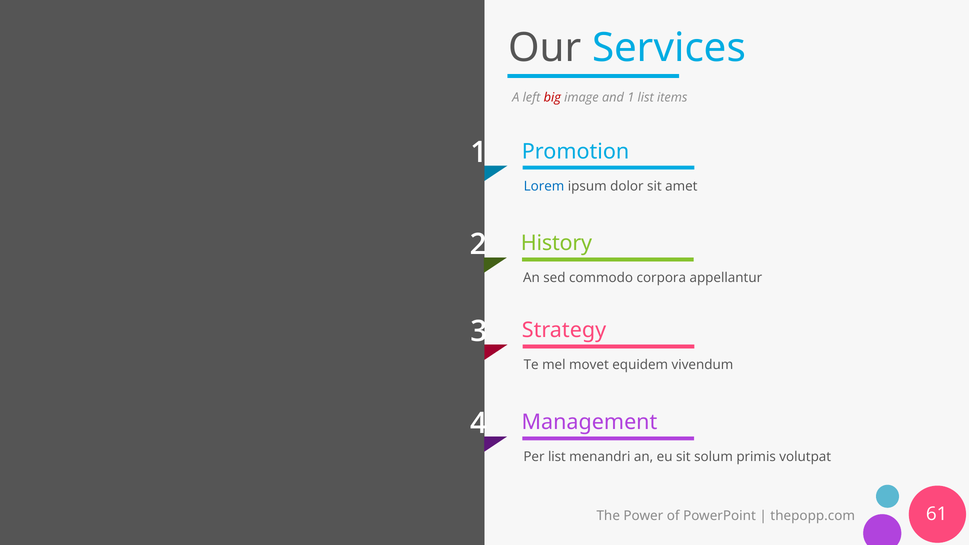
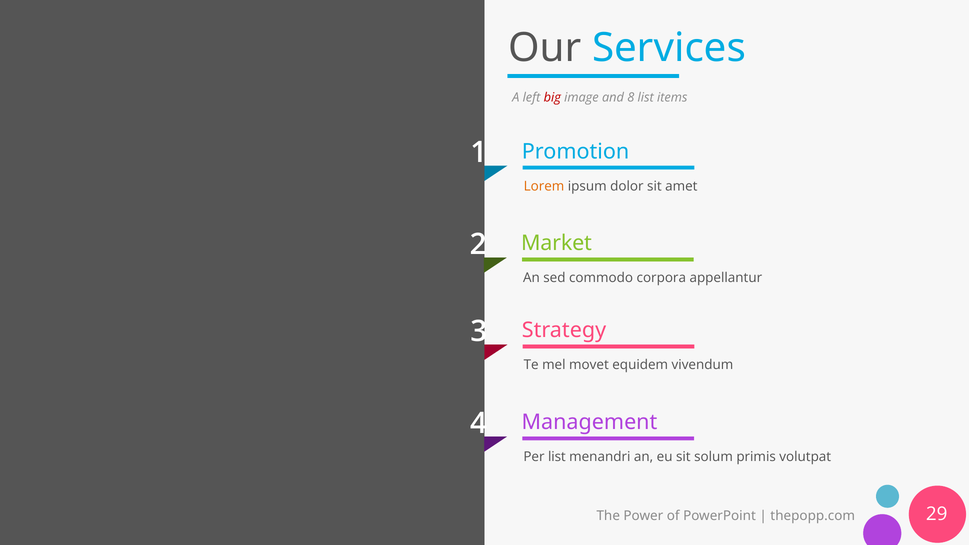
and 1: 1 -> 8 (631, 98)
Lorem colour: blue -> orange (544, 186)
History: History -> Market (556, 243)
61: 61 -> 29 (937, 514)
